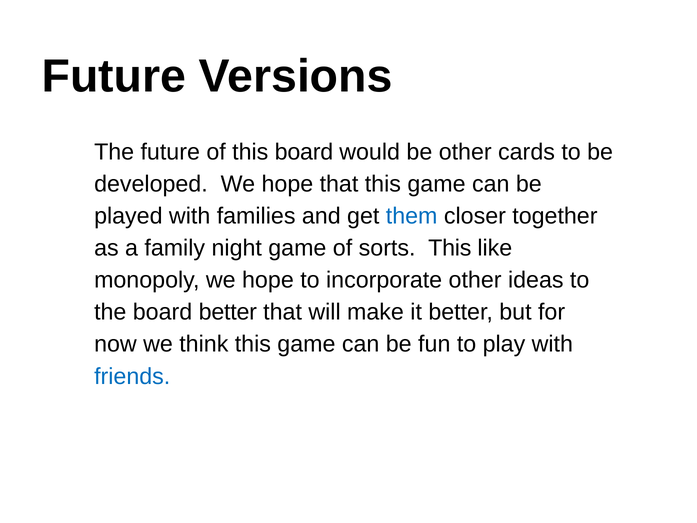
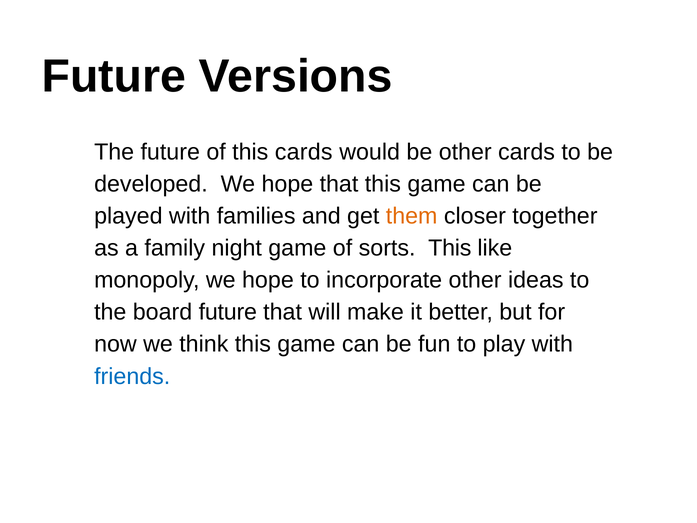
this board: board -> cards (304, 152)
them colour: blue -> orange (412, 216)
board better: better -> future (228, 312)
